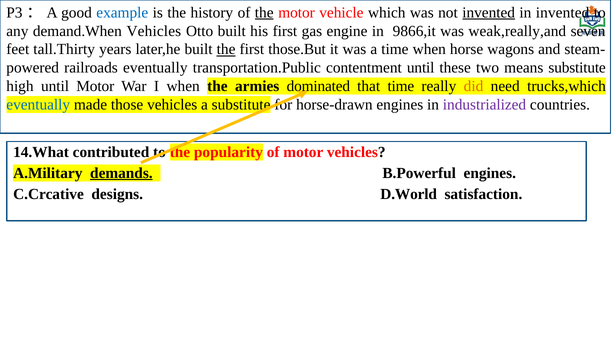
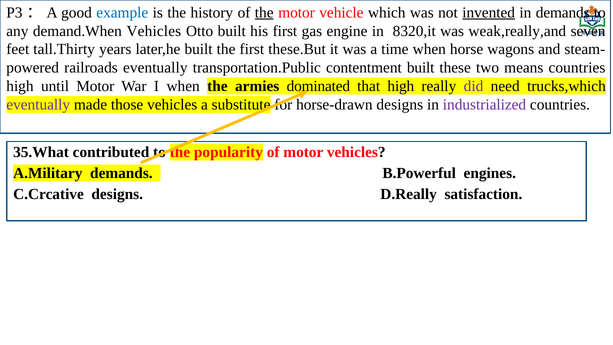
in invented: invented -> demands (563, 13)
9866,it: 9866,it -> 8320,it (414, 31)
the underline: present -> none (226, 49)
those.But: those.But -> these.But (297, 49)
contentment until: until -> built (421, 68)
means substitute: substitute -> countries (577, 68)
that time: time -> high (401, 86)
did colour: orange -> purple (474, 86)
eventually colour: blue -> purple (38, 104)
engines: engines -> designs (400, 104)
14.What: 14.What -> 35.What (41, 152)
demands underline: present -> none (121, 173)
D.World: D.World -> D.Really (409, 194)
